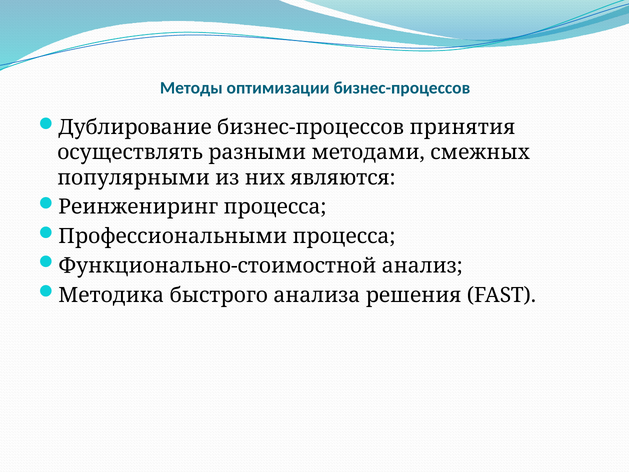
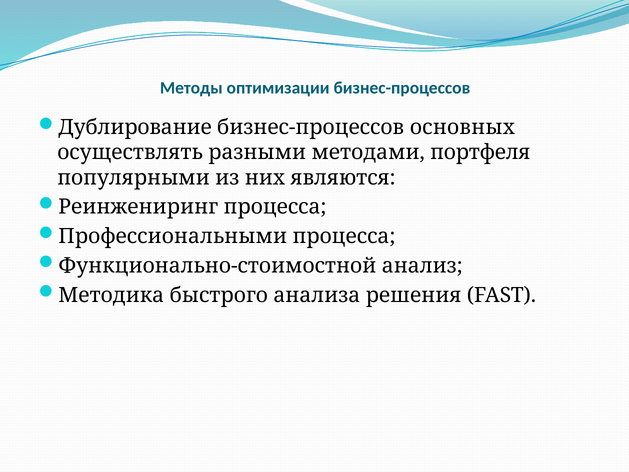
принятия: принятия -> основных (462, 127)
смежных: смежных -> портфеля (480, 152)
